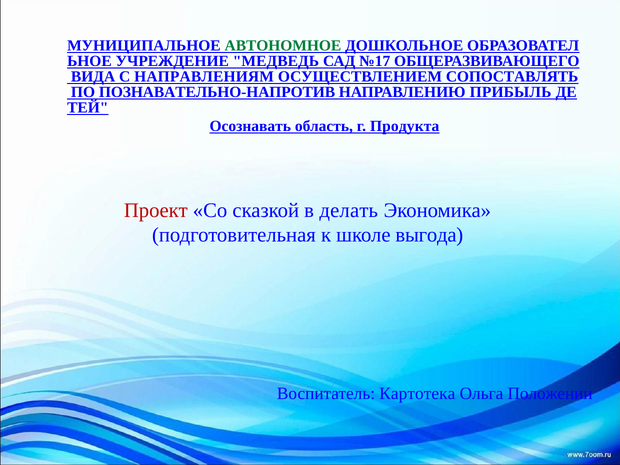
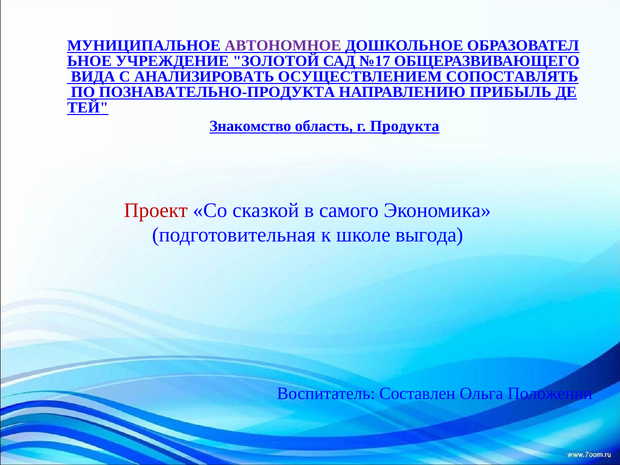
АВТОНОМНОЕ colour: green -> purple (283, 46)
МЕДВЕДЬ: МЕДВЕДЬ -> ЗОЛОТОЙ (276, 61)
НАПРАВЛЕНИЯМ: НАПРАВЛЕНИЯМ -> АНАЛИЗИРОВАТЬ (204, 77)
ПОЗНАВАТЕЛЬНО-НАПРОТИВ: ПОЗНАВАТЕЛЬНО-НАПРОТИВ -> ПОЗНАВАТЕЛЬНО-ПРОДУКТА (217, 92)
Осознавать: Осознавать -> Знакомство (250, 126)
делать: делать -> самого (349, 210)
Картотека: Картотека -> Составлен (417, 394)
